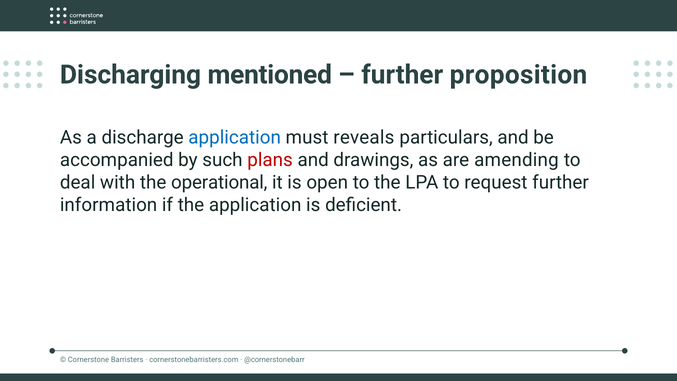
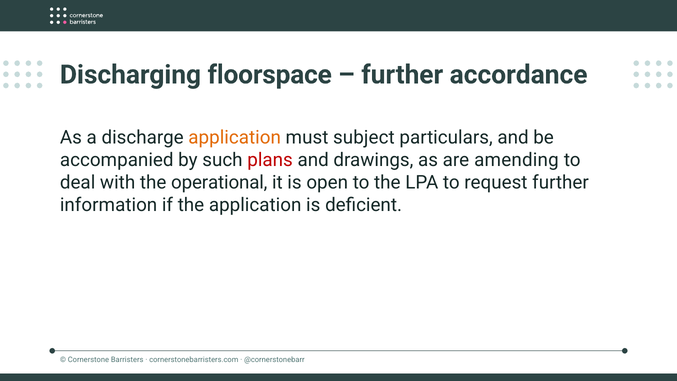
mentioned: mentioned -> floorspace (270, 75)
proposition: proposition -> accordance (519, 75)
application colour: blue -> orange (235, 137)
reveals: reveals -> subject (364, 137)
